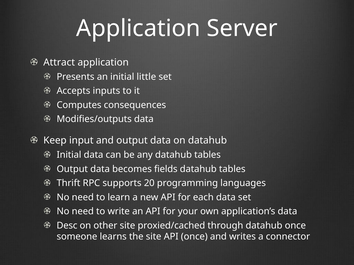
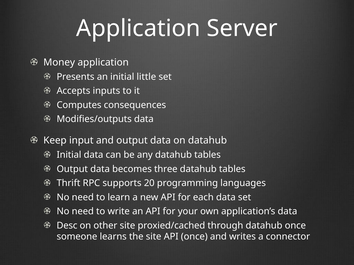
Attract: Attract -> Money (59, 62)
fields: fields -> three (166, 169)
